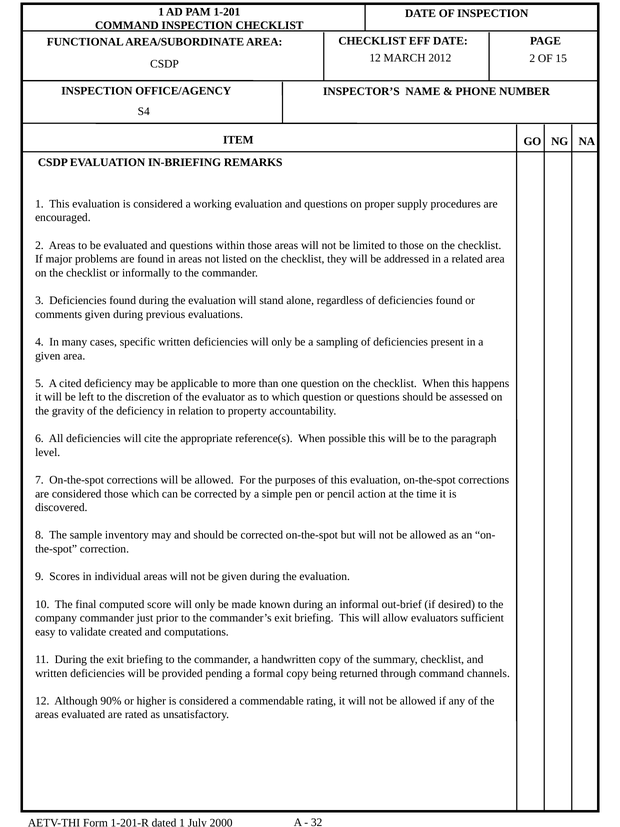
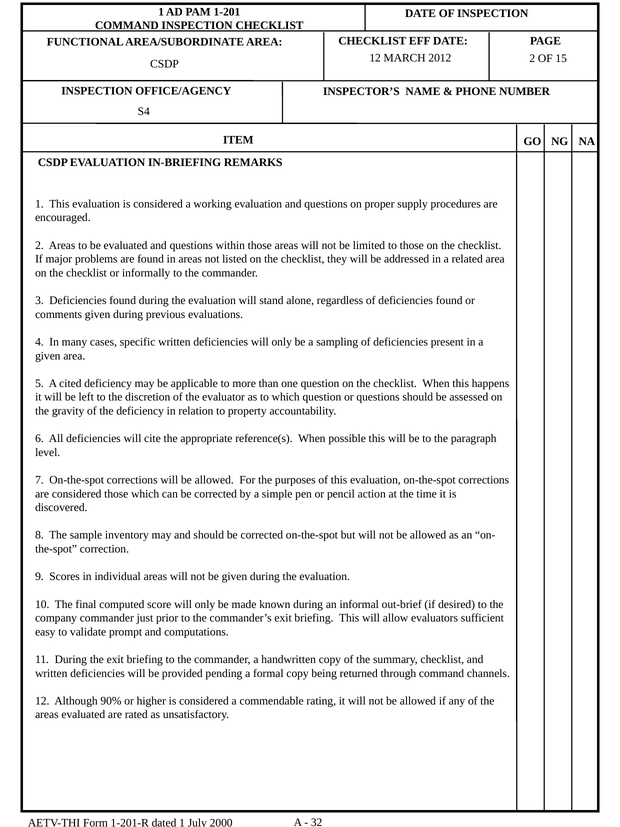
created: created -> prompt (126, 632)
